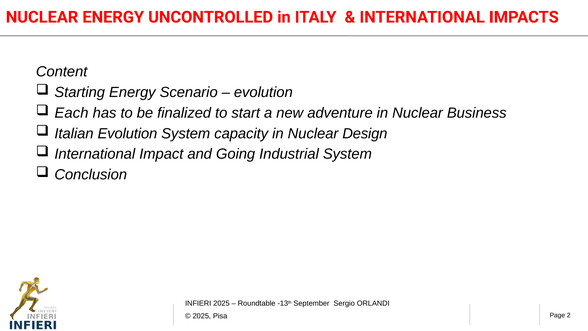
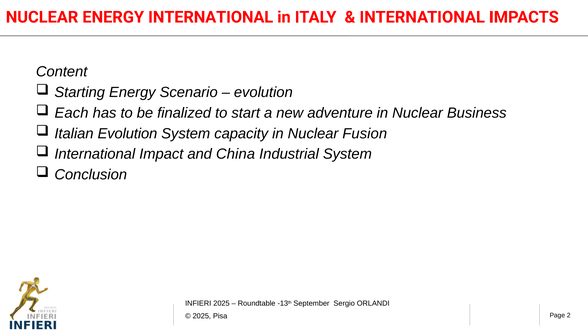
ENERGY UNCONTROLLED: UNCONTROLLED -> INTERNATIONAL (211, 17)
Design: Design -> Fusion (365, 133)
Going: Going -> China (236, 154)
